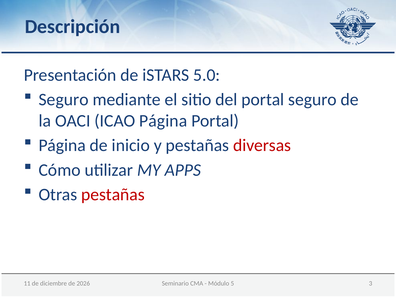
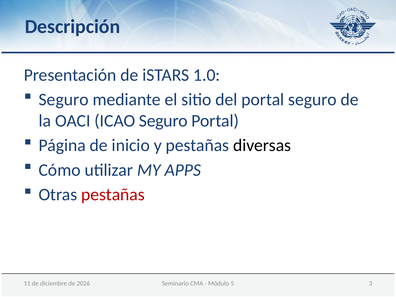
5.0: 5.0 -> 1.0 (207, 75)
ICAO Página: Página -> Seguro (163, 121)
diversas colour: red -> black (262, 145)
